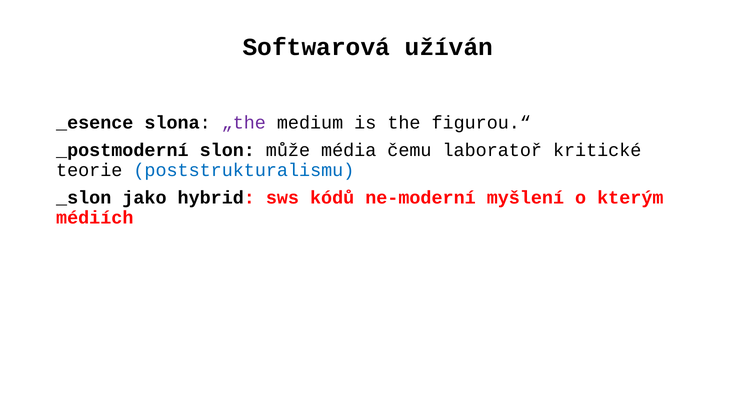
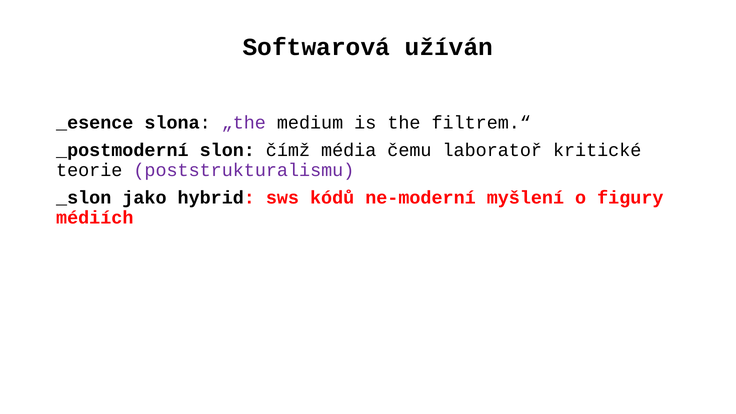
figurou.“: figurou.“ -> filtrem.“ (481, 123)
může: může -> čímž (288, 150)
poststrukturalismu colour: blue -> purple (244, 170)
kterým: kterým -> figury (630, 198)
